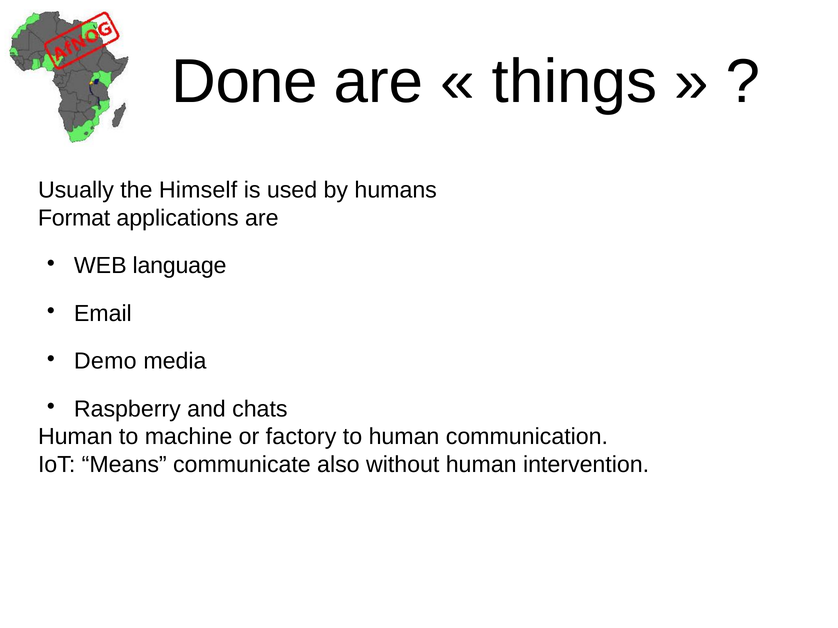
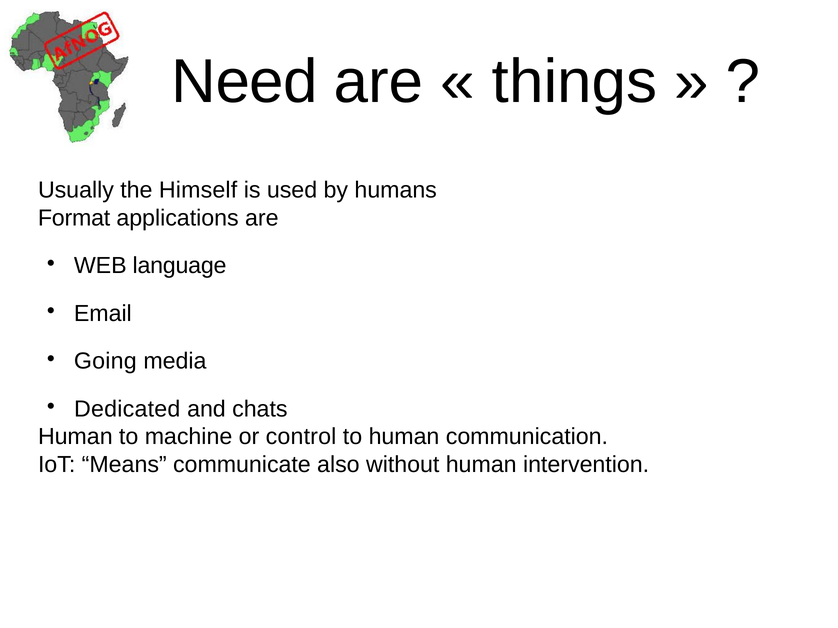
Done: Done -> Need (245, 82)
Demo: Demo -> Going (105, 361)
Raspberry: Raspberry -> Dedicated (127, 409)
factory: factory -> control (301, 437)
